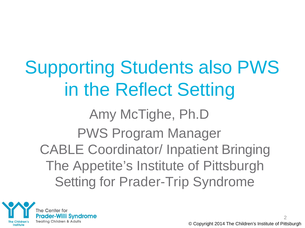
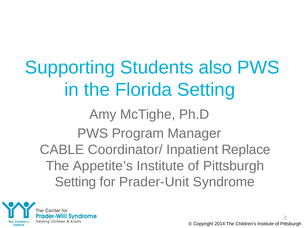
Reflect: Reflect -> Florida (144, 90)
Bringing: Bringing -> Replace (246, 150)
Prader-Trip: Prader-Trip -> Prader-Unit (154, 183)
